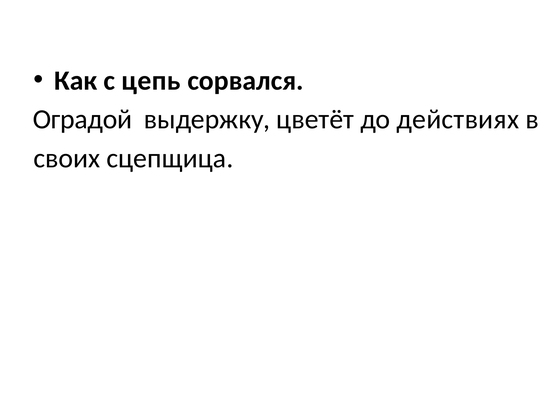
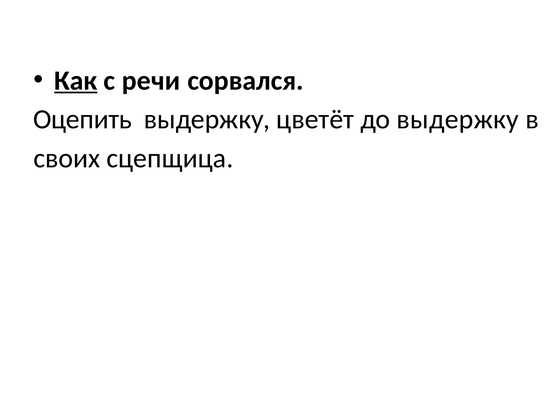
Как underline: none -> present (76, 81)
цепь: цепь -> речи (151, 81)
Оградой: Оградой -> Оцепить (83, 119)
до действиях: действиях -> выдержку (458, 119)
